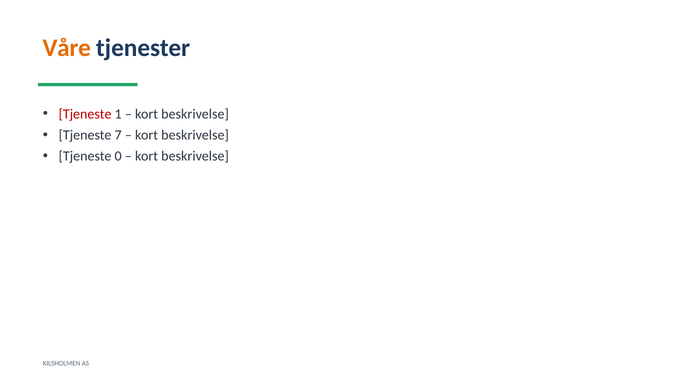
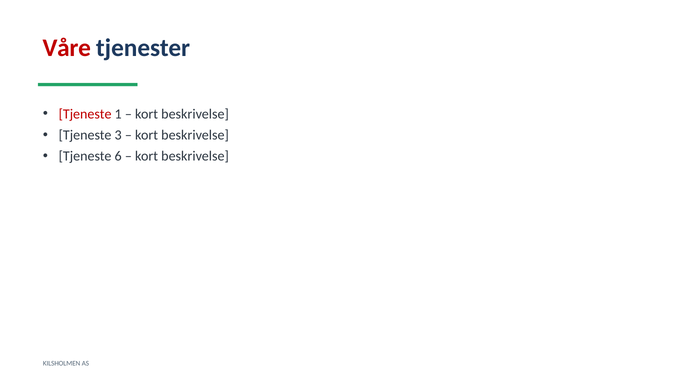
Våre colour: orange -> red (67, 48)
7: 7 -> 3 (118, 135)
0: 0 -> 6 (118, 156)
